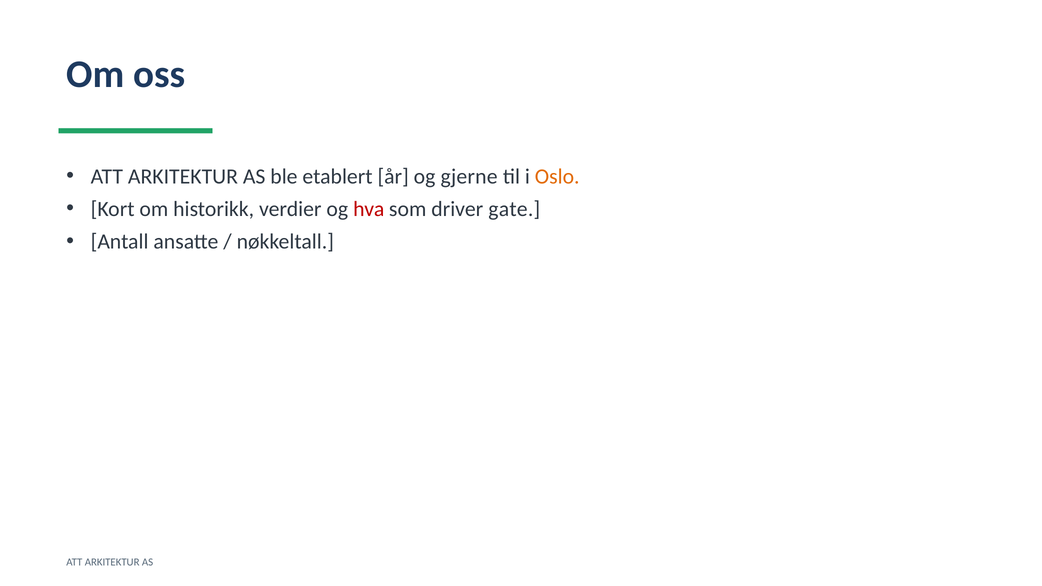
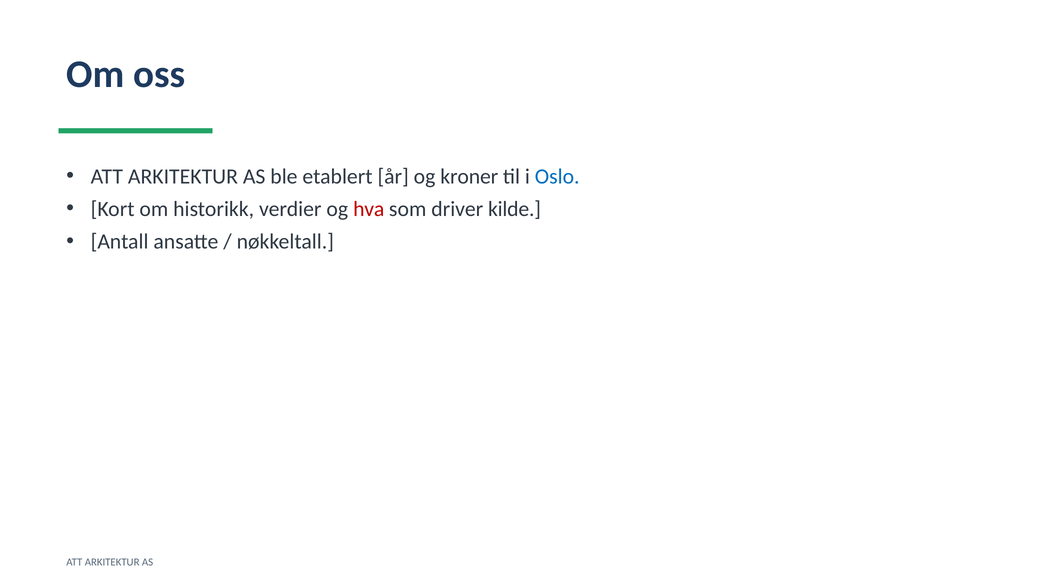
gjerne: gjerne -> kroner (469, 176)
Oslo colour: orange -> blue (557, 176)
gate: gate -> kilde (515, 209)
